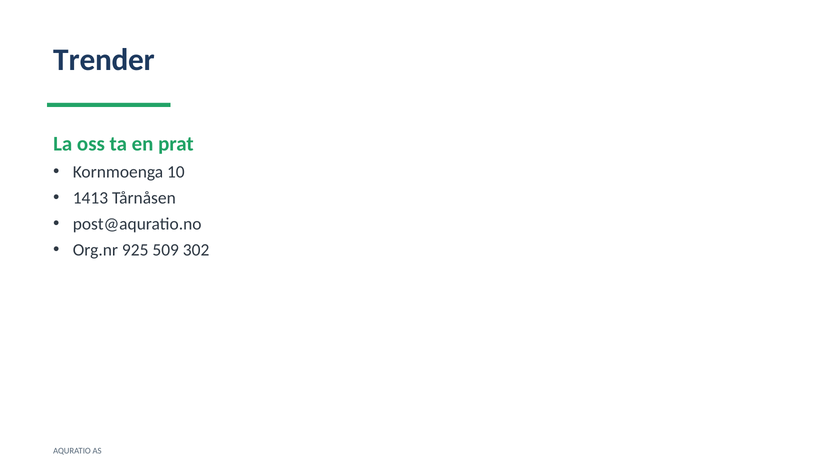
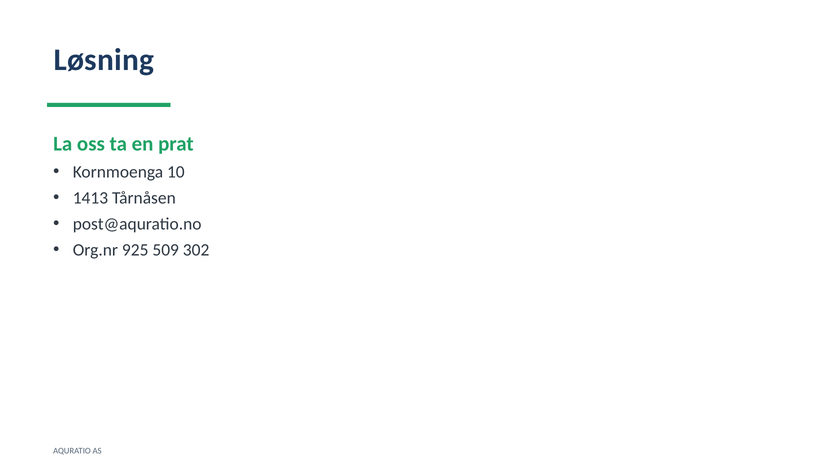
Trender: Trender -> Løsning (104, 60)
